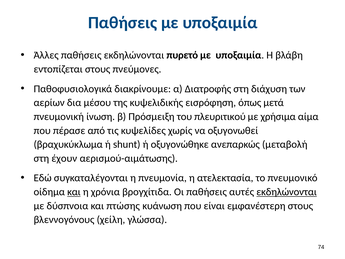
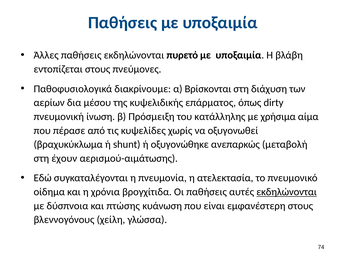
Διατροφής: Διατροφής -> Βρίσκονται (208, 89)
εισρόφηση: εισρόφηση -> επάρματος (211, 103)
μετά: μετά -> dirty (274, 103)
πλευριτικού: πλευριτικού -> κατάλληλης (220, 117)
και underline: present -> none (74, 192)
